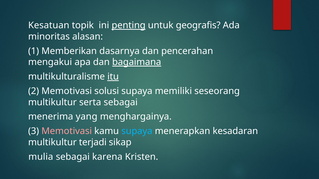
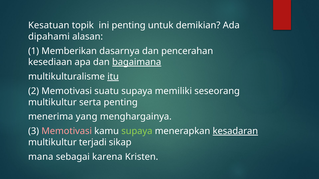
penting underline: present -> none (129, 25)
geografis: geografis -> demikian (198, 25)
minoritas: minoritas -> dipahami (49, 37)
mengakui: mengakui -> kesediaan (50, 62)
solusi: solusi -> suatu (107, 91)
serta sebagai: sebagai -> penting (121, 102)
supaya colour: light blue -> light green (137, 131)
kesadaran underline: none -> present (235, 131)
mulia: mulia -> mana (41, 157)
